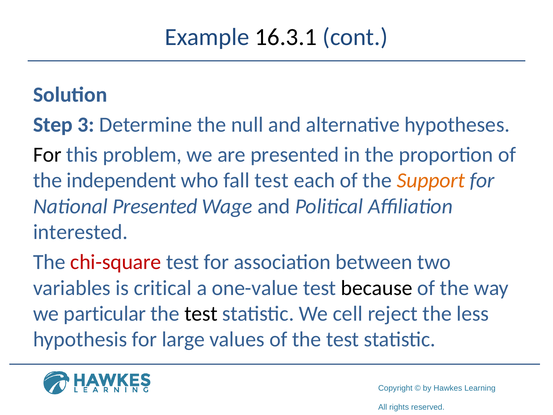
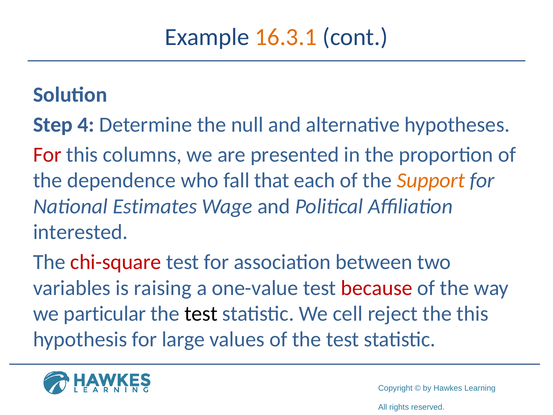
16.3.1 colour: black -> orange (286, 37)
3: 3 -> 4 (86, 125)
For colour: black -> red (47, 155)
problem: problem -> columns (142, 155)
independent: independent -> dependence (121, 180)
fall test: test -> that (272, 180)
National Presented: Presented -> Estimates (155, 206)
critical: critical -> raising (163, 288)
because colour: black -> red (377, 288)
the less: less -> this (473, 313)
